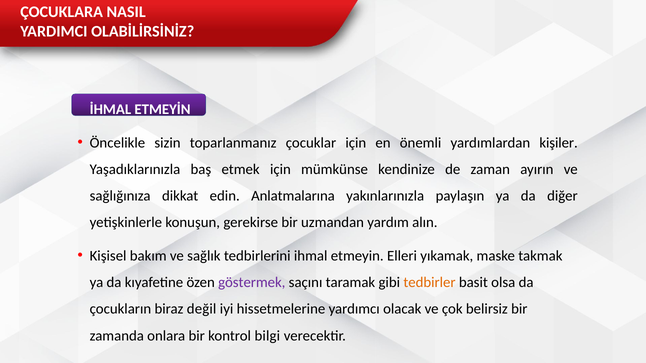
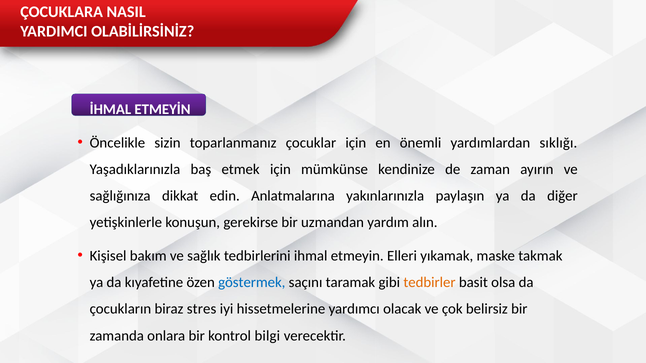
kişiler: kişiler -> sıklığı (558, 143)
göstermek colour: purple -> blue (252, 283)
değil: değil -> stres (202, 309)
